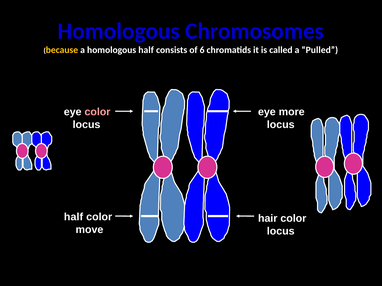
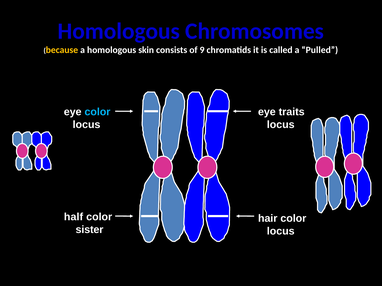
homologous half: half -> skin (146, 50)
6: 6 -> 9 (202, 50)
color colour: pink -> light blue (97, 112)
more: more -> traits (292, 112)
move: move -> sister (90, 230)
